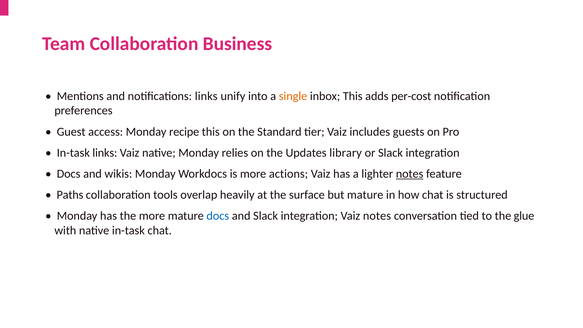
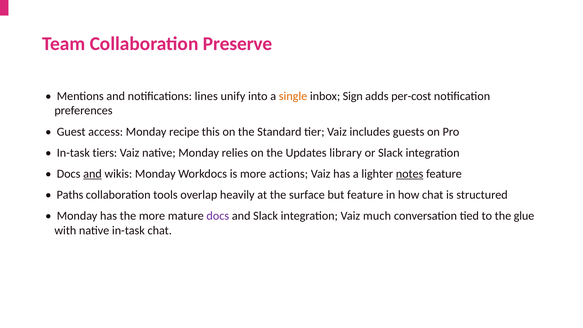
Business: Business -> Preserve (238, 44)
notifications links: links -> lines (206, 96)
inbox This: This -> Sign (353, 96)
In-task links: links -> tiers (105, 153)
and underline: none -> present (92, 174)
but mature: mature -> feature (365, 195)
docs colour: blue -> purple (218, 216)
Vaiz notes: notes -> much (377, 216)
